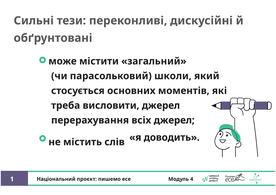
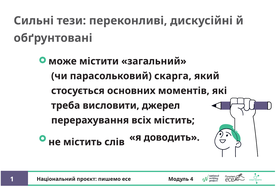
школи: школи -> скарга (173, 76)
всіх джерел: джерел -> містить (174, 120)
